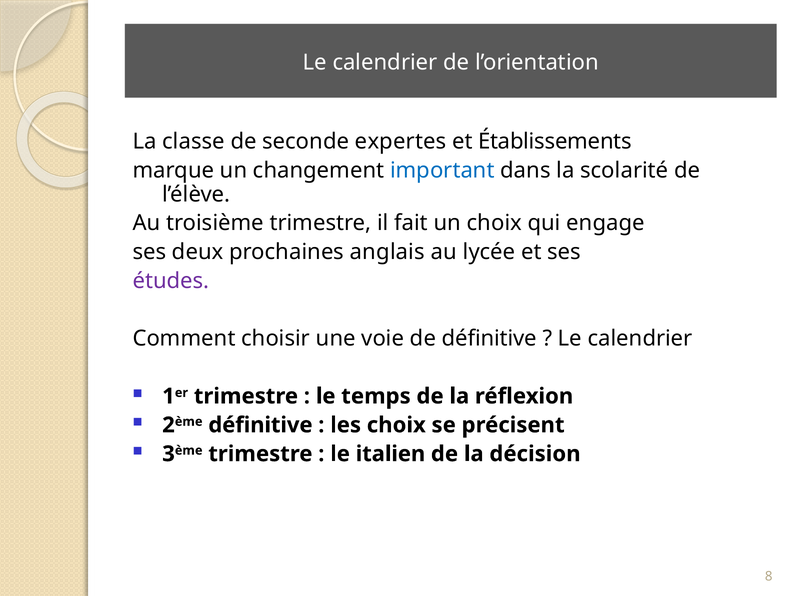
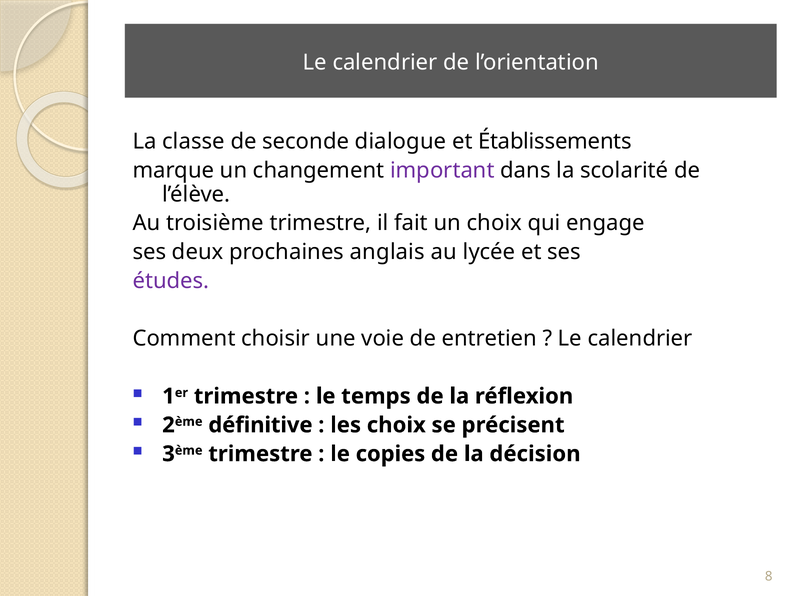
expertes: expertes -> dialogue (401, 142)
important colour: blue -> purple (442, 170)
de définitive: définitive -> entretien (489, 339)
italien: italien -> copies (390, 454)
